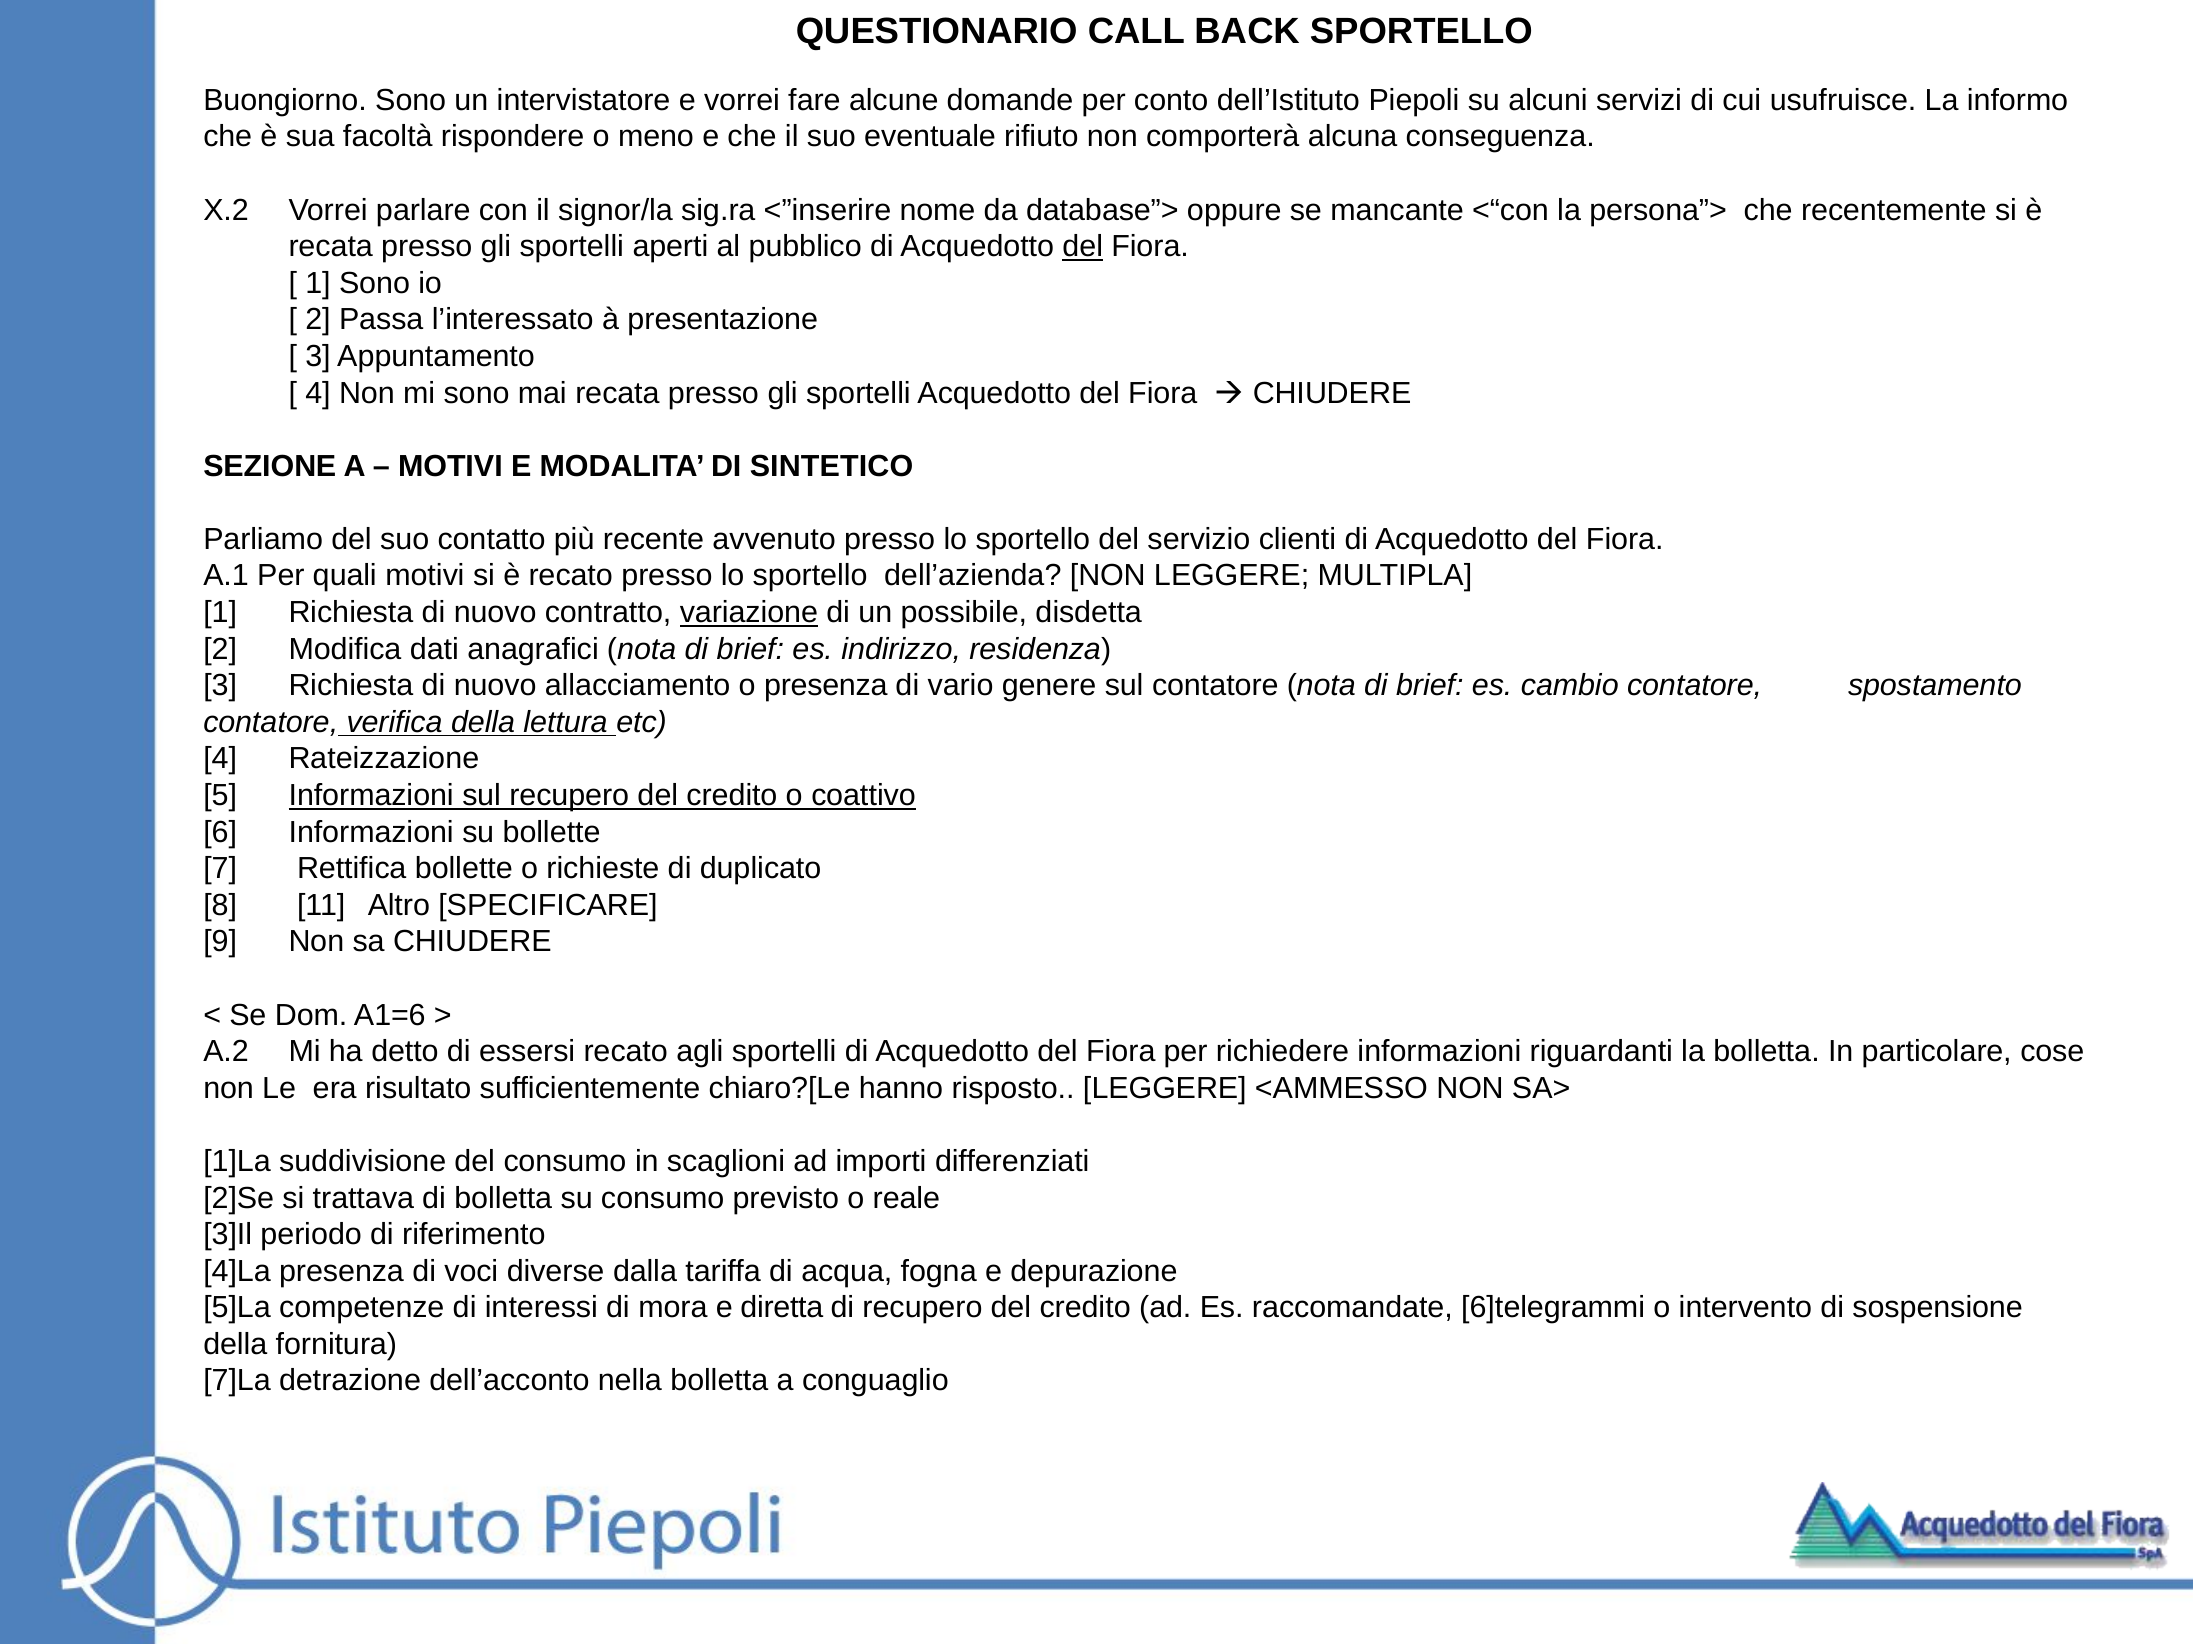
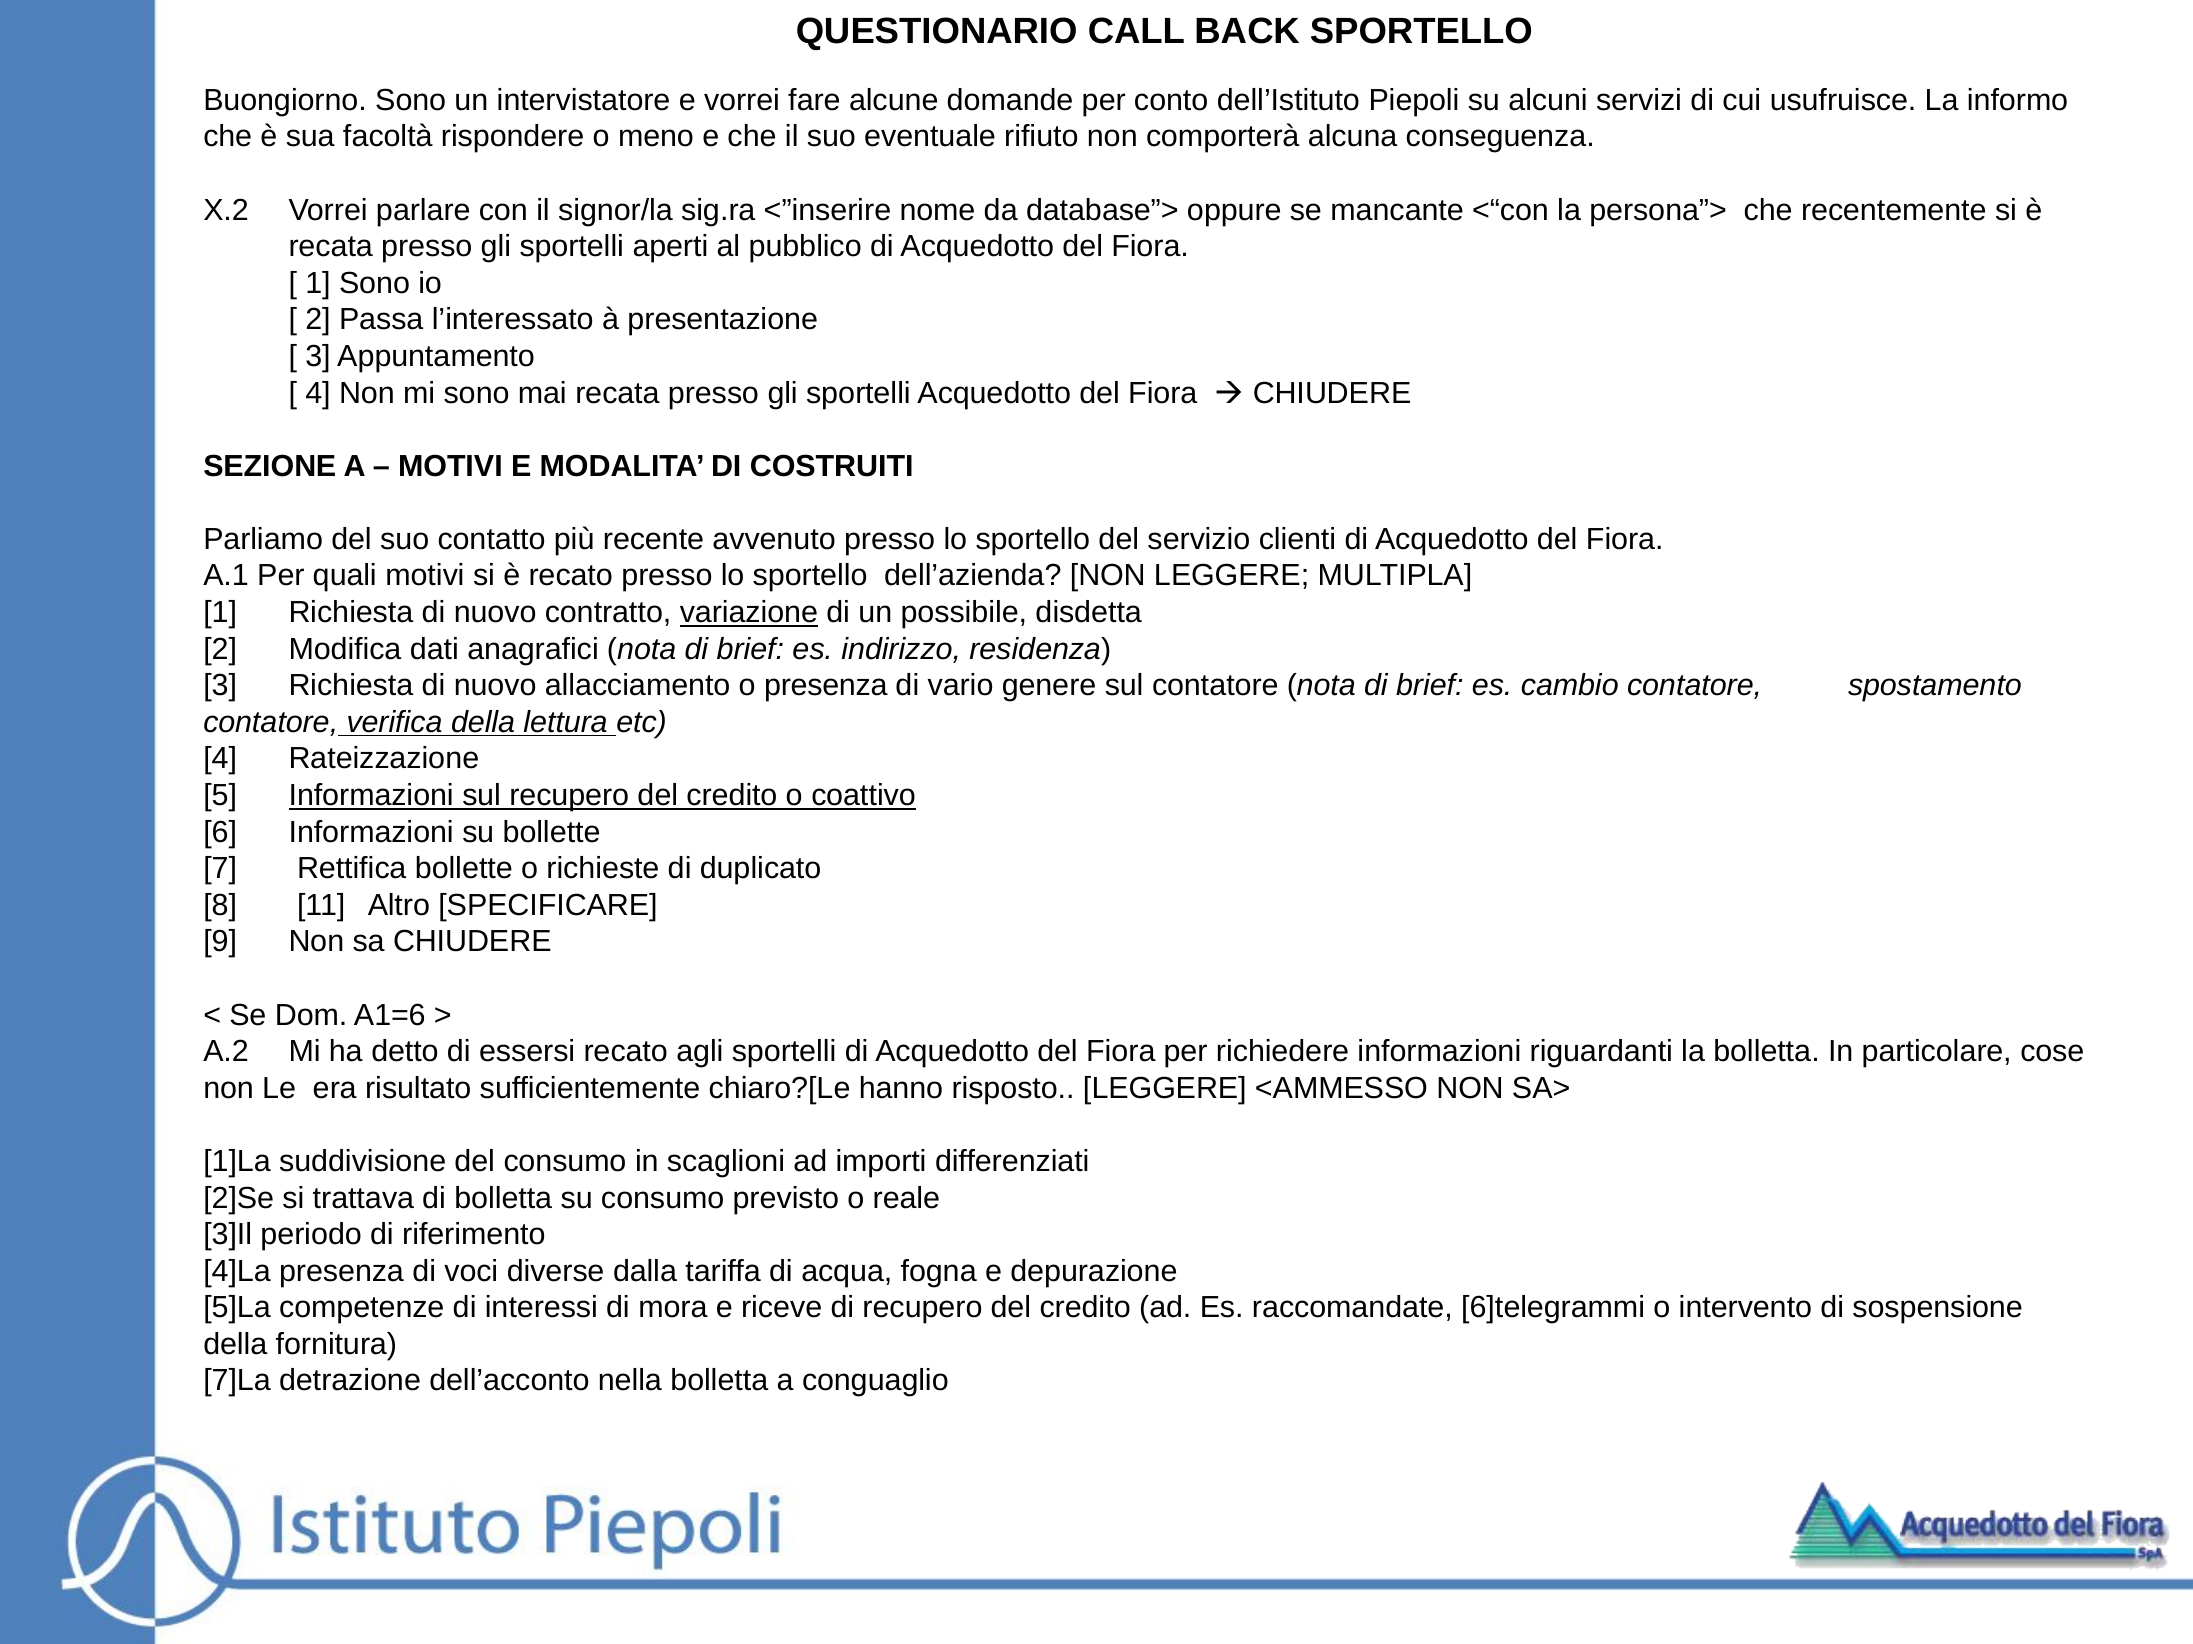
del underline: present -> none (1083, 247)
SINTETICO: SINTETICO -> COSTRUITI (832, 466)
diretta: diretta -> riceve (782, 1308)
